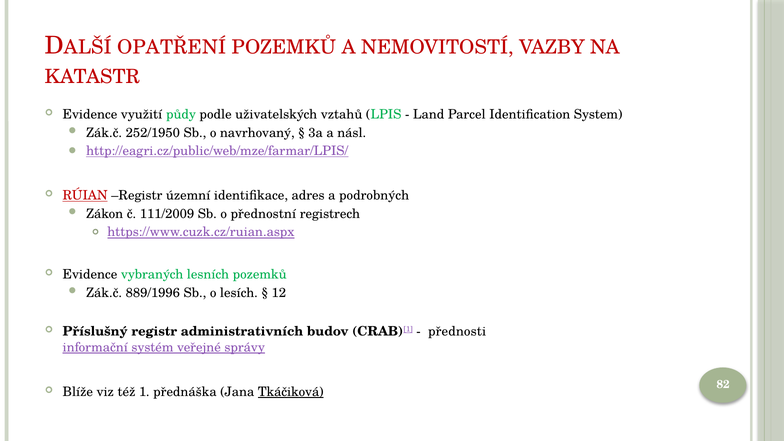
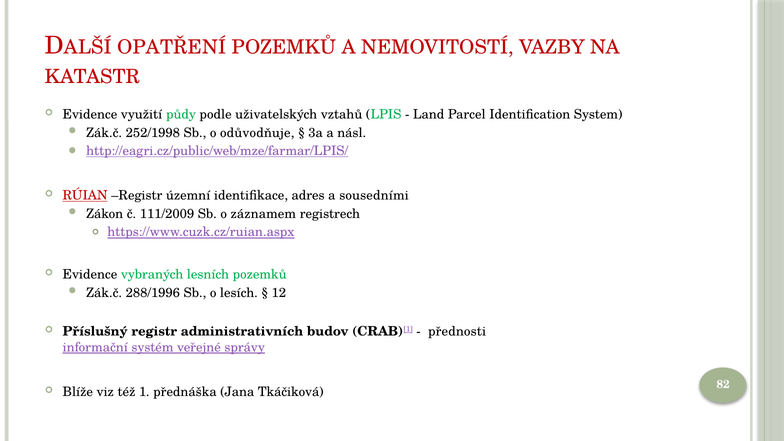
252/1950: 252/1950 -> 252/1998 (153, 133)
navrhovaný: navrhovaný -> odůvodňuje (257, 133)
podrobných: podrobných -> sousedními (374, 196)
přednostní: přednostní -> záznamem (263, 214)
889/1996: 889/1996 -> 288/1996 (153, 293)
Tkáčiková underline: present -> none (291, 392)
